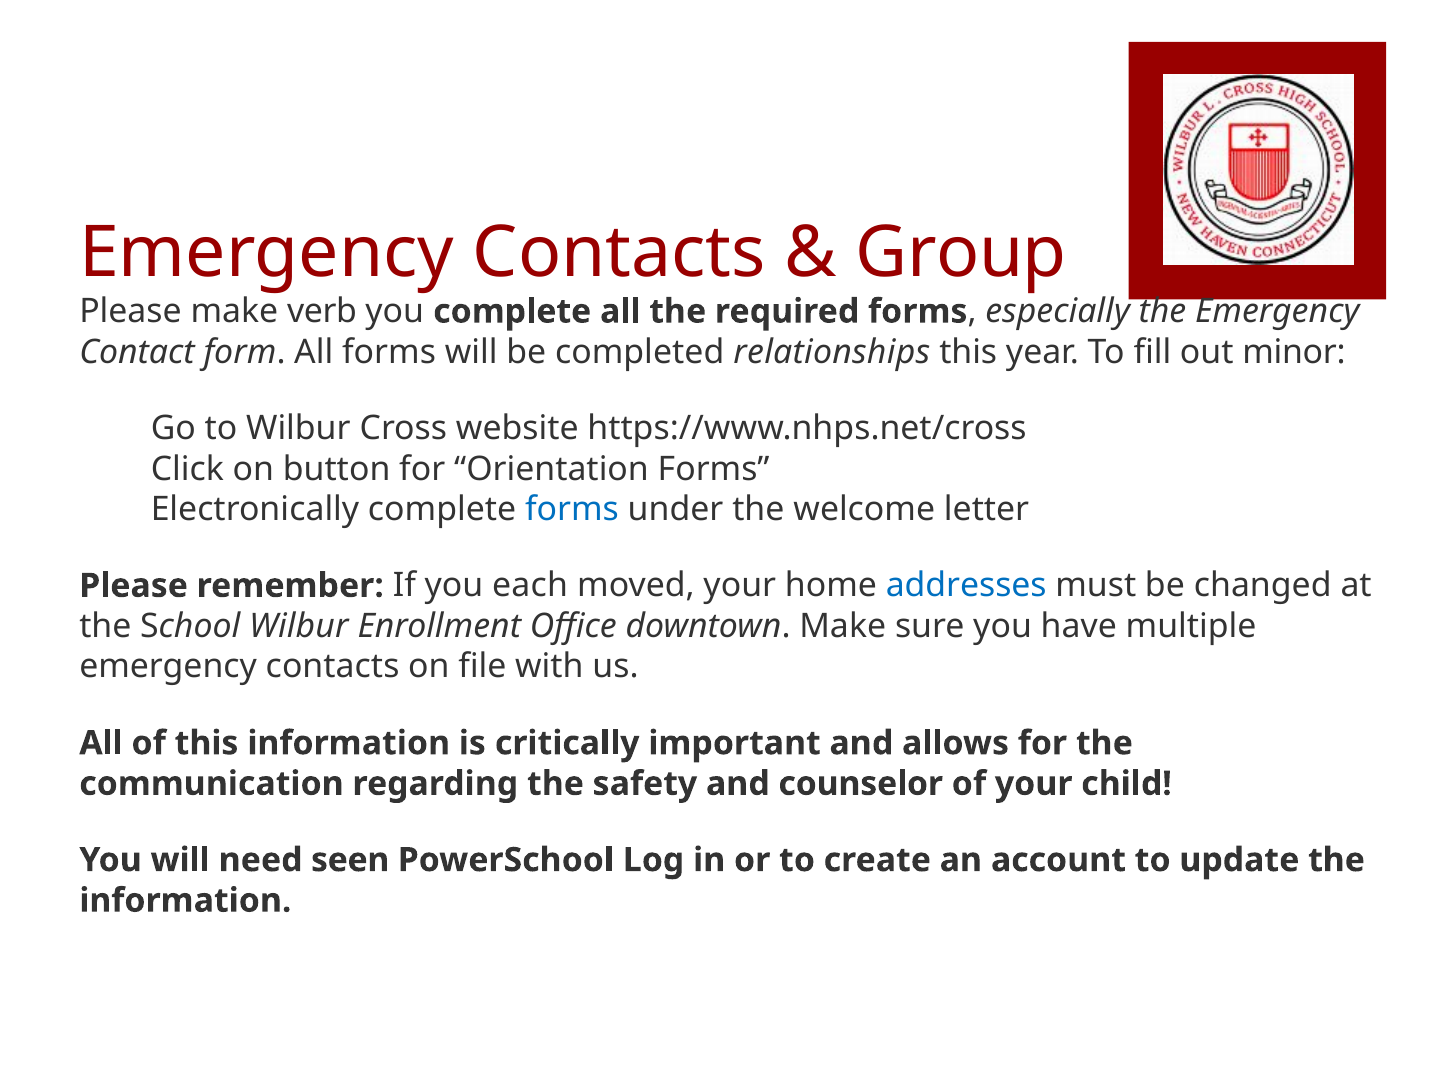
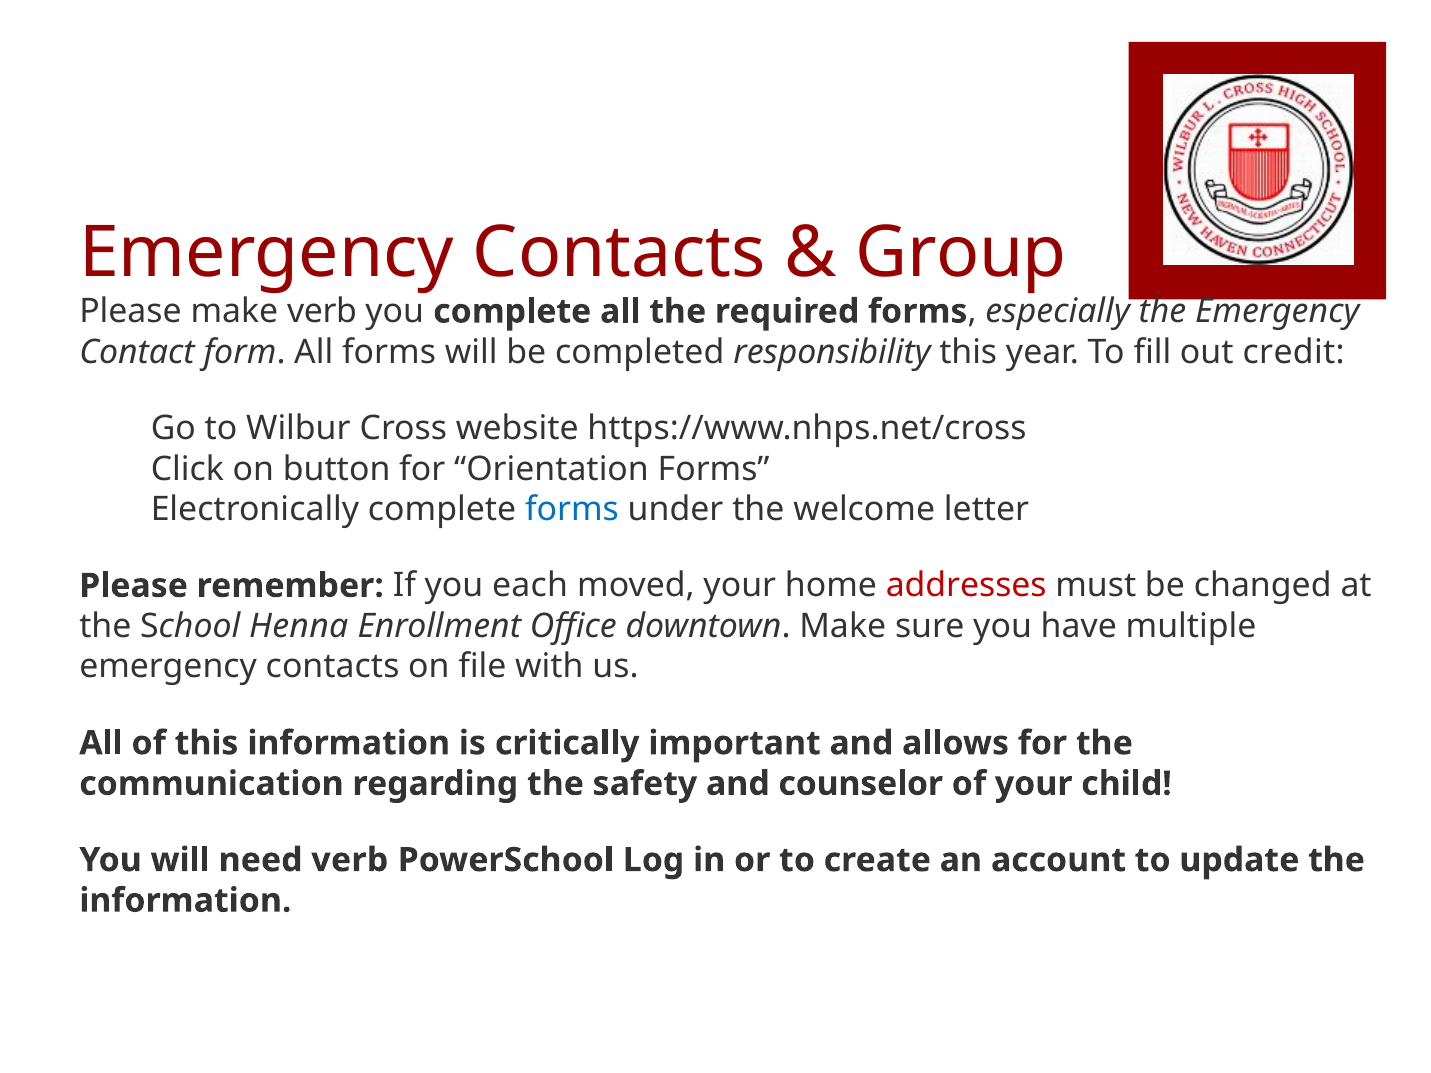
relationships: relationships -> responsibility (832, 352)
minor: minor -> credit (1294, 352)
addresses colour: blue -> red (966, 586)
School Wilbur: Wilbur -> Henna (299, 626)
need seen: seen -> verb (350, 860)
